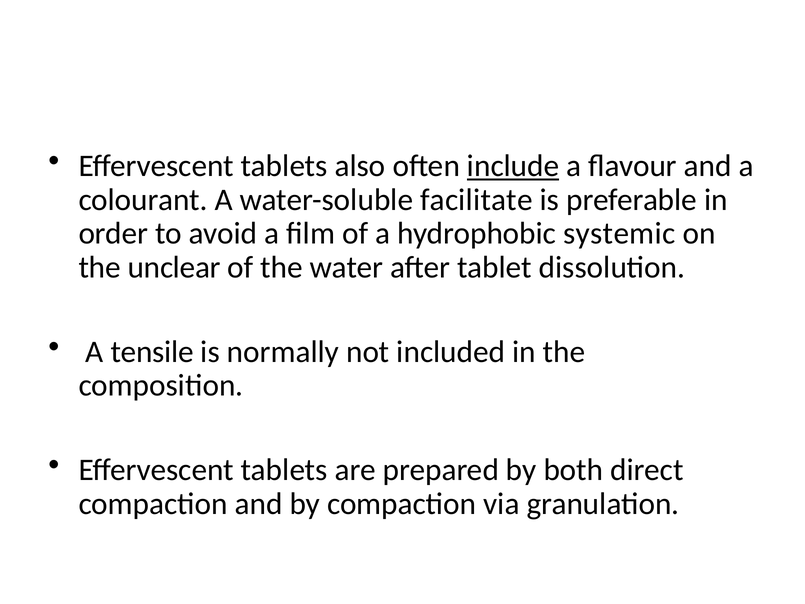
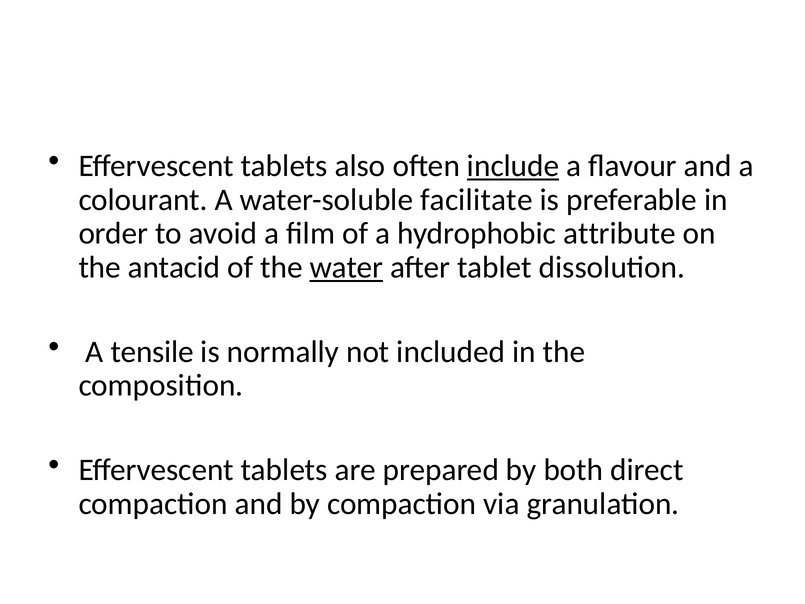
systemic: systemic -> attribute (619, 234)
unclear: unclear -> antacid (174, 267)
water underline: none -> present (346, 267)
